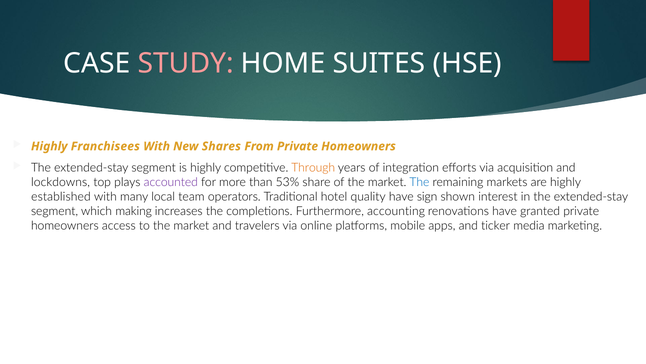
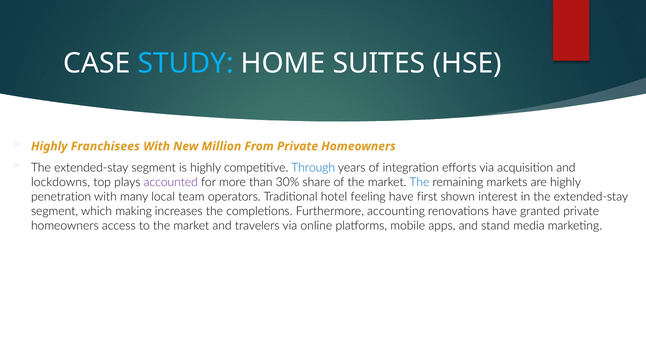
STUDY colour: pink -> light blue (186, 63)
Shares: Shares -> Million (221, 146)
Through colour: orange -> blue (313, 167)
53%: 53% -> 30% (287, 182)
established: established -> penetration (61, 196)
quality: quality -> feeling (368, 196)
sign: sign -> first (427, 196)
ticker: ticker -> stand (496, 226)
